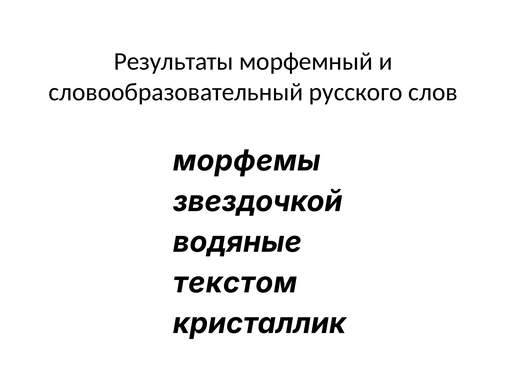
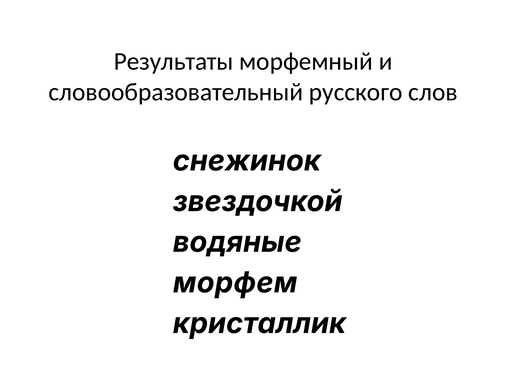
морфемы: морфемы -> снежинок (247, 161)
текстом: текстом -> морфем (235, 283)
